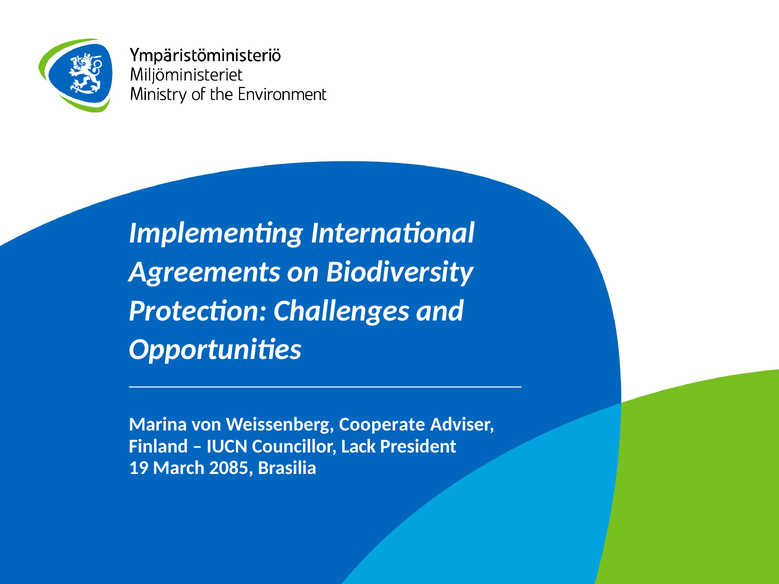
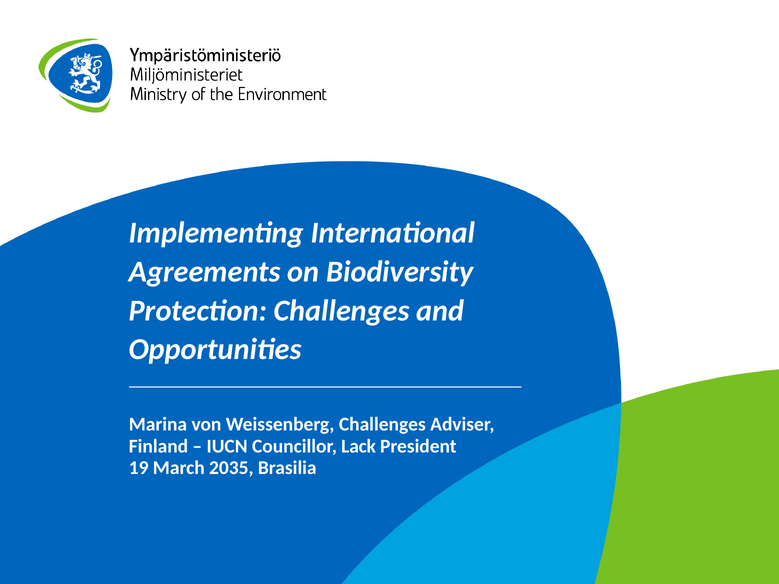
Weissenberg Cooperate: Cooperate -> Challenges (382, 425)
2085: 2085 -> 2035 (231, 468)
